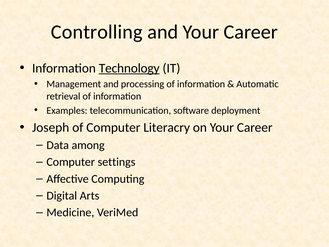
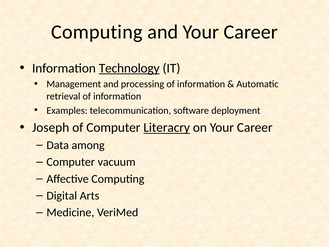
Controlling: Controlling -> Computing (97, 32)
Literacry underline: none -> present (167, 127)
settings: settings -> vacuum (117, 162)
